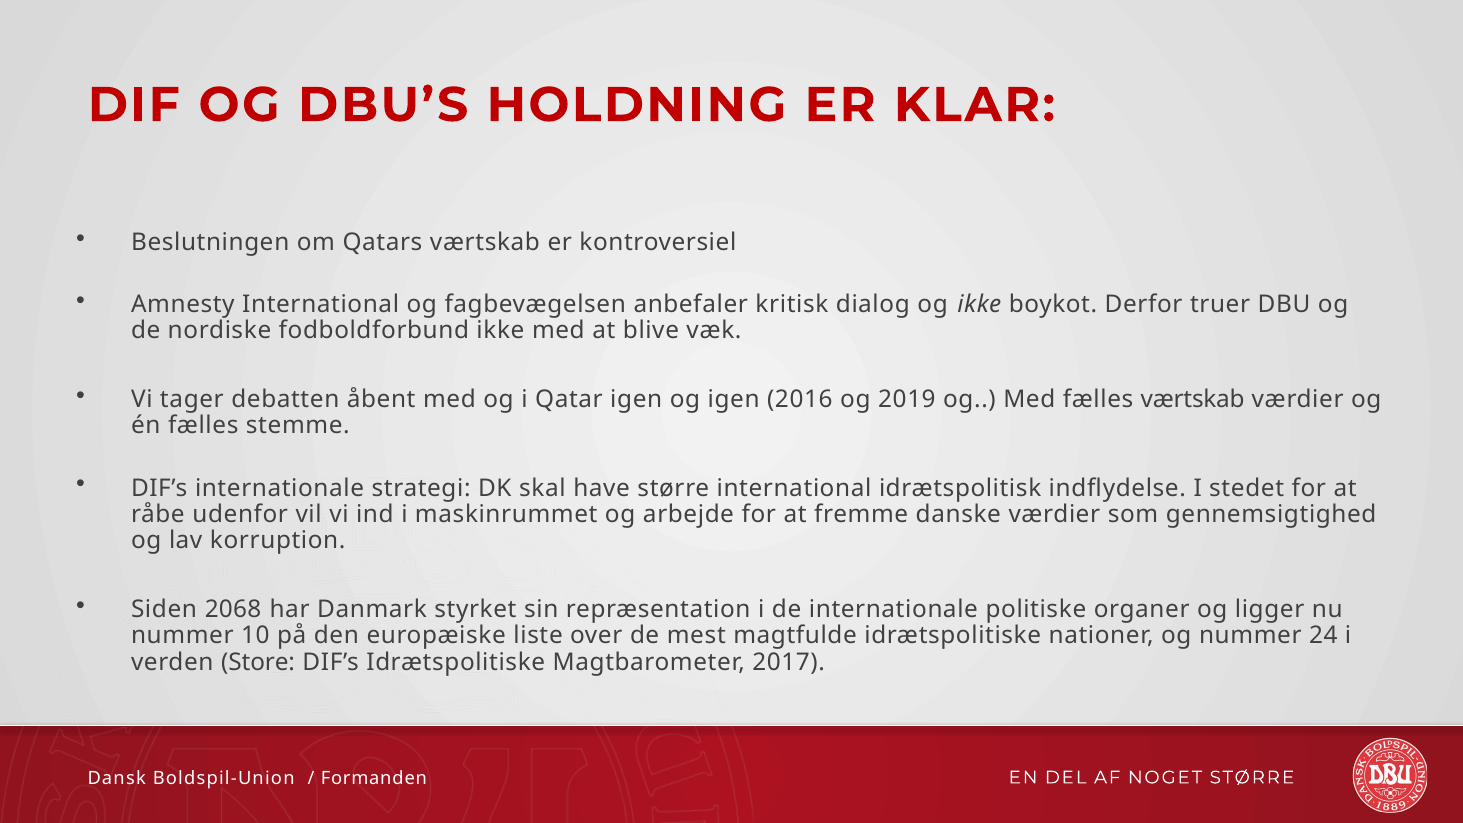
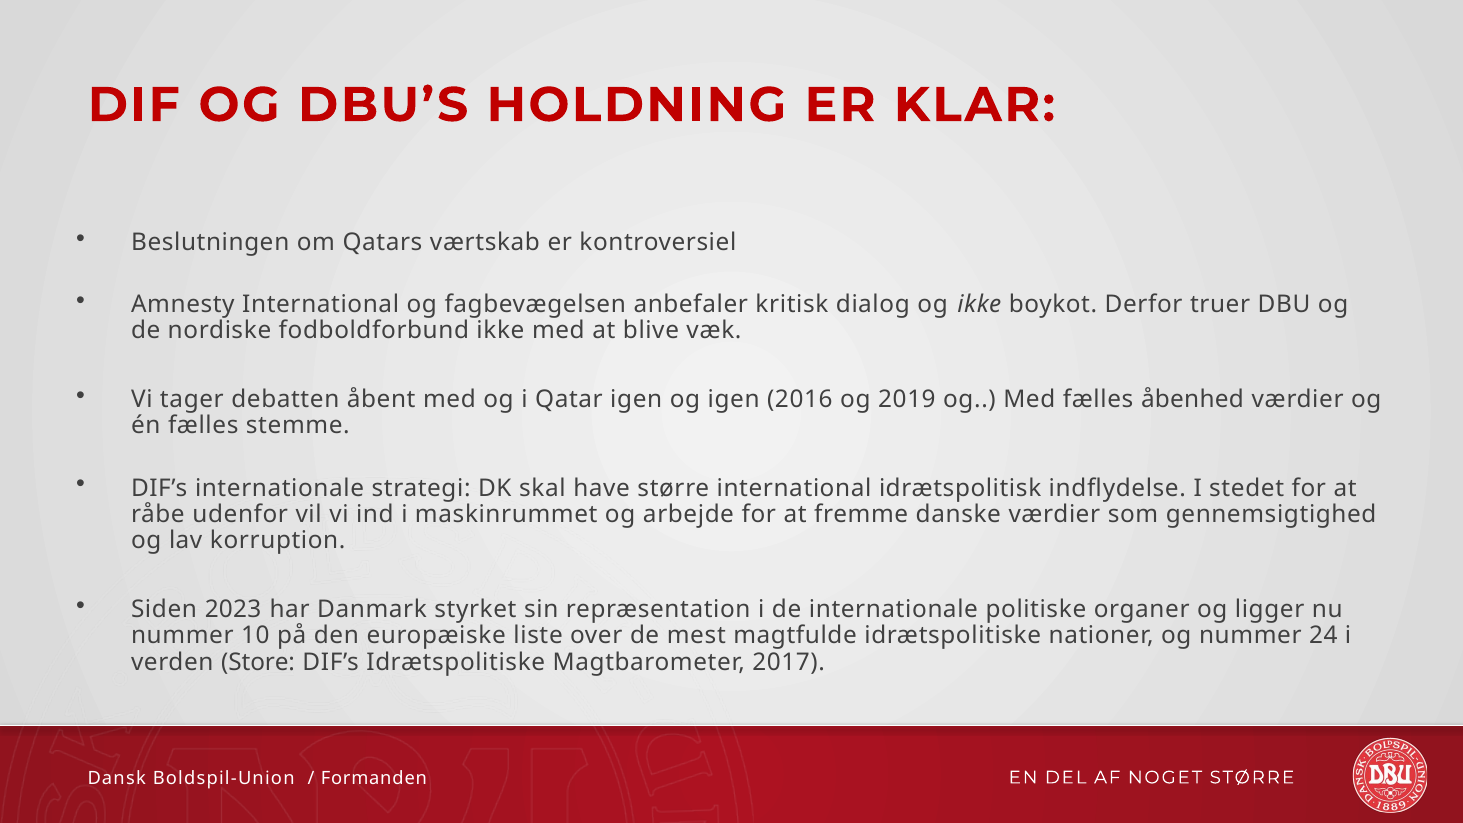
fælles værtskab: værtskab -> åbenhed (1192, 399)
2068: 2068 -> 2023 (233, 609)
